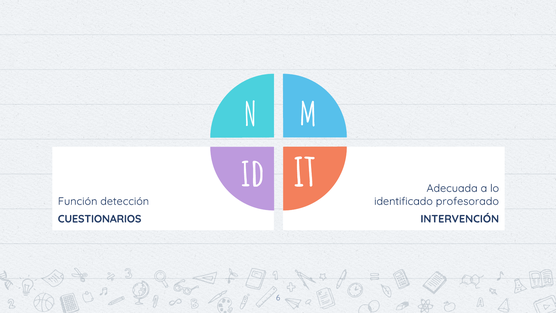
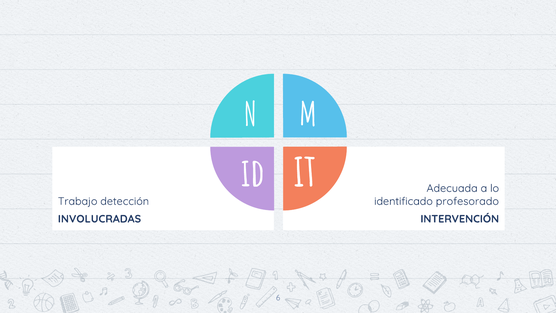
Función: Función -> Trabajo (78, 201)
CUESTIONARIOS: CUESTIONARIOS -> INVOLUCRADAS (99, 219)
